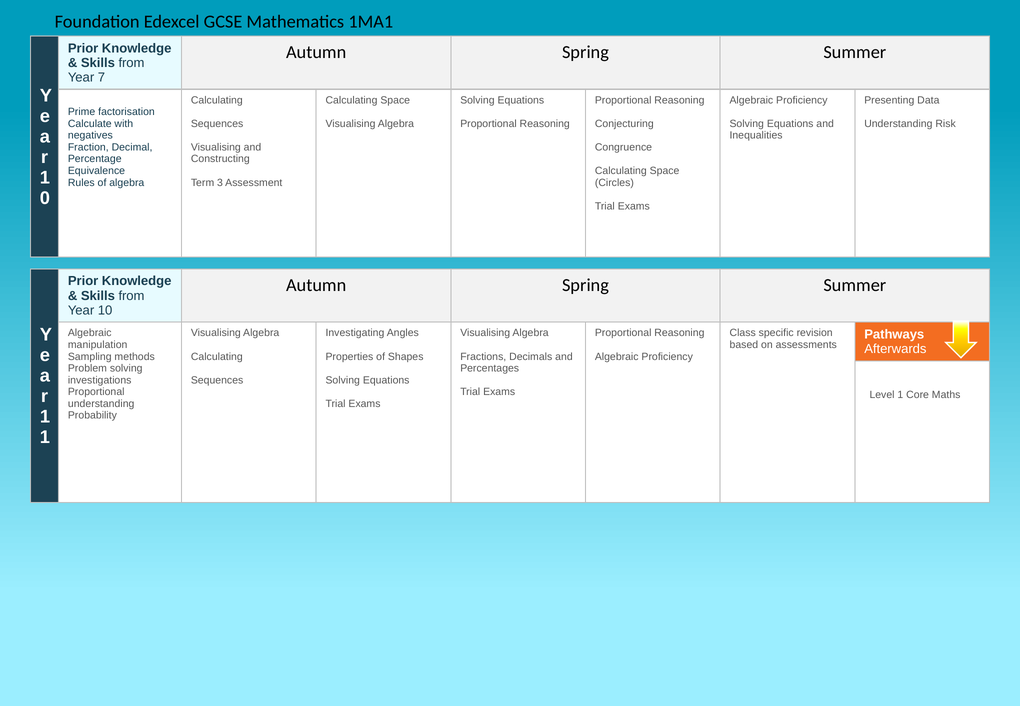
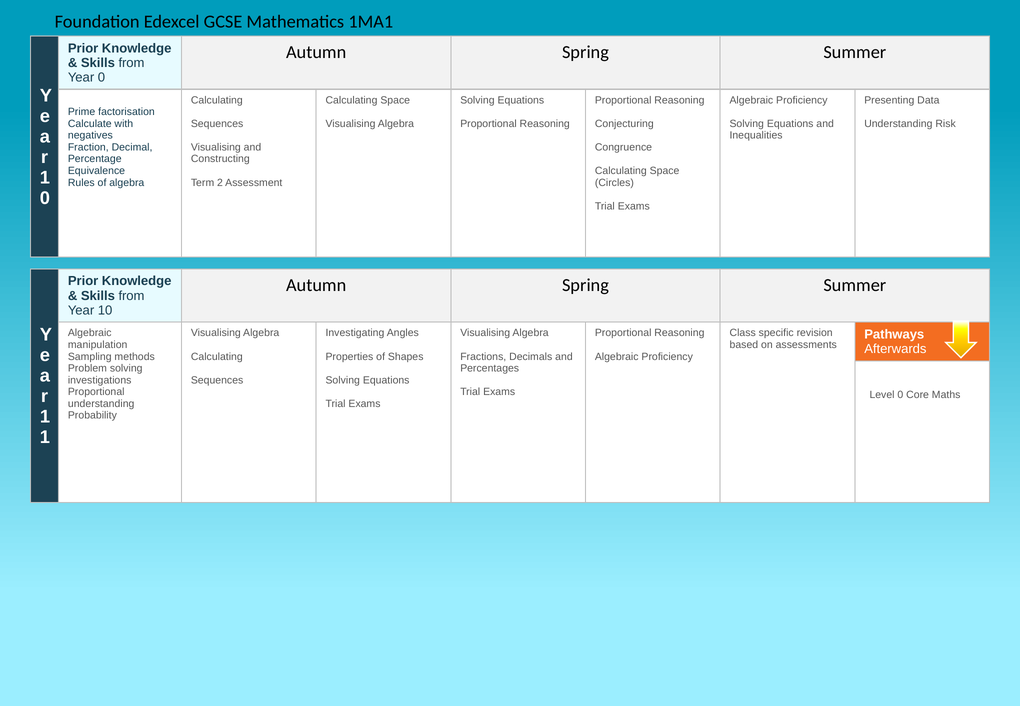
Year 7: 7 -> 0 (101, 77)
3: 3 -> 2 (220, 183)
Level 1: 1 -> 0 (900, 395)
